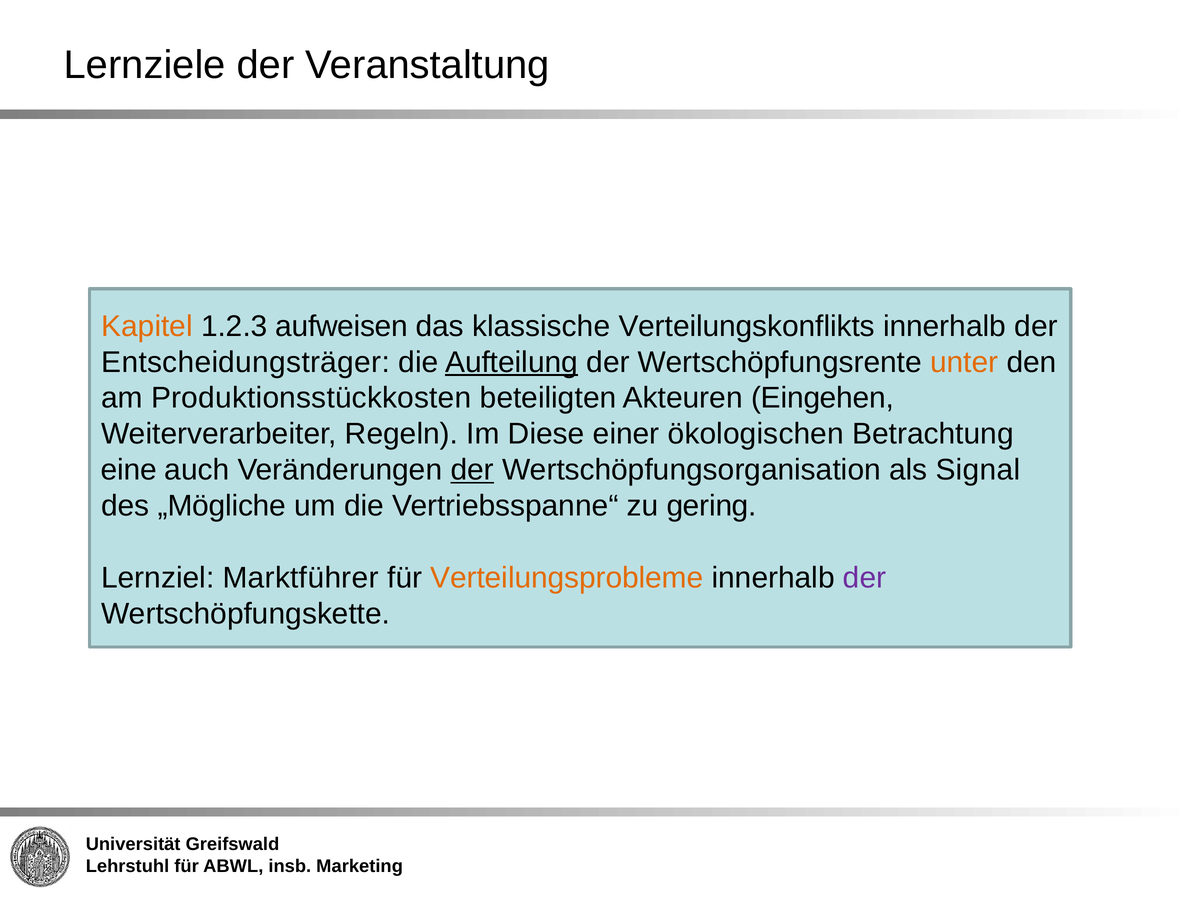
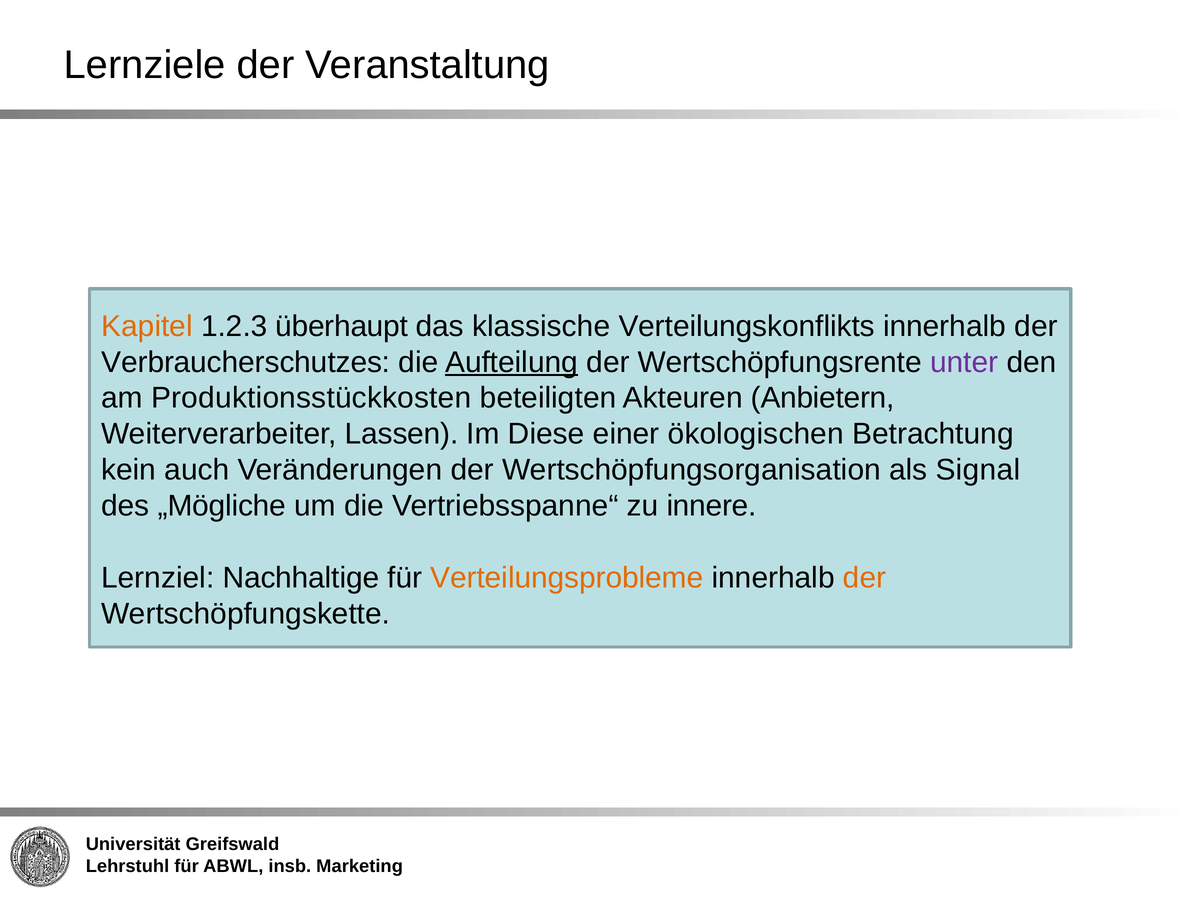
aufweisen: aufweisen -> überhaupt (342, 326)
Entscheidungsträger: Entscheidungsträger -> Verbraucherschutzes (246, 362)
unter colour: orange -> purple (964, 362)
Eingehen: Eingehen -> Anbietern (823, 398)
Regeln: Regeln -> Lassen (402, 434)
eine: eine -> kein (129, 470)
der underline: present -> none (472, 470)
gering: gering -> innere (712, 506)
Marktführer: Marktführer -> Nachhaltige (301, 578)
der colour: purple -> orange (865, 578)
